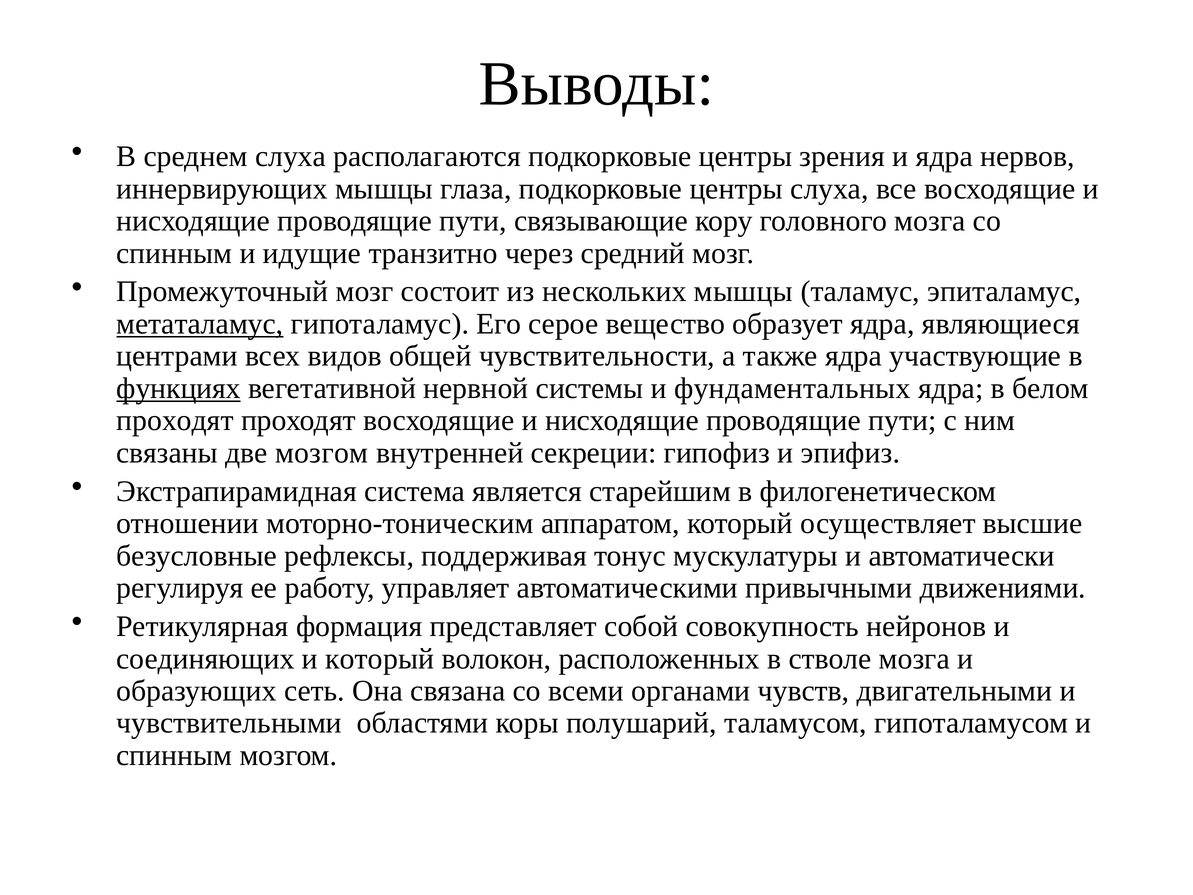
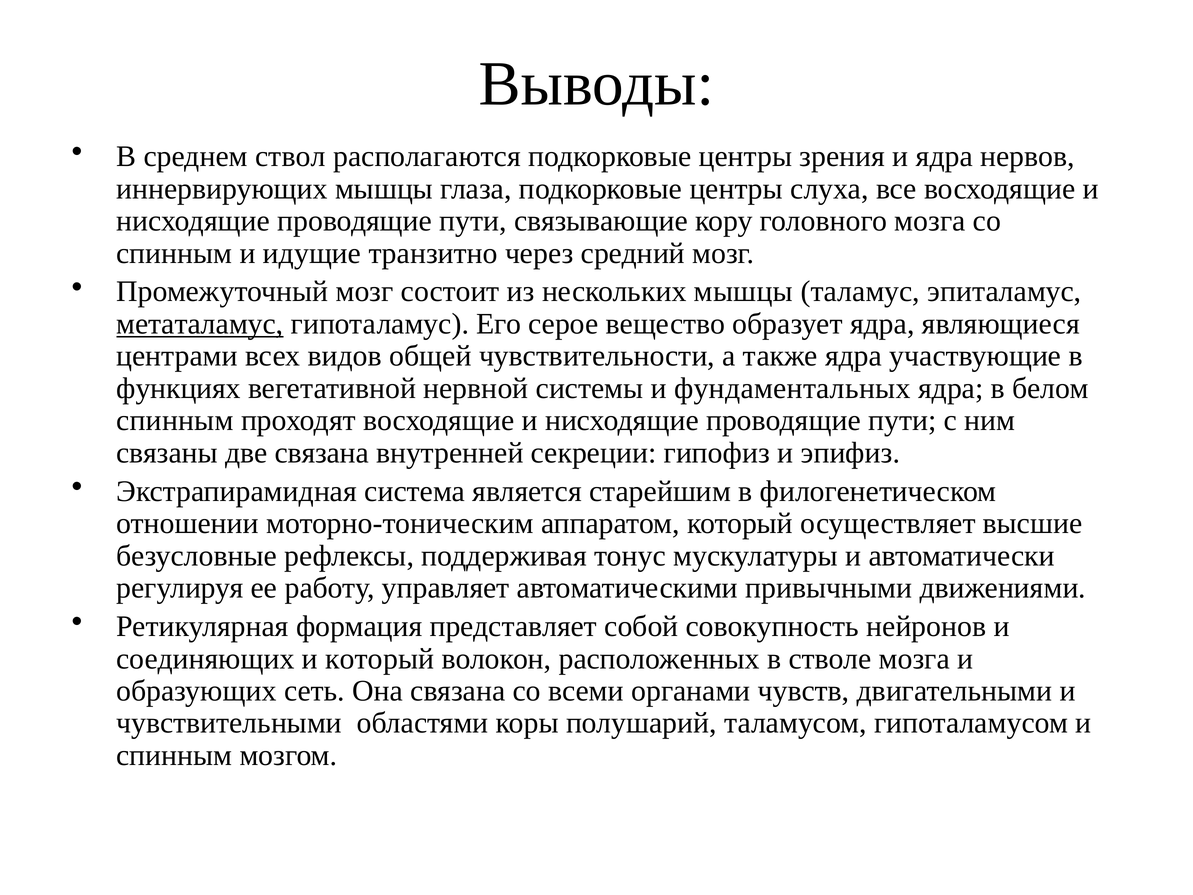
среднем слуха: слуха -> ствол (290, 156)
функциях underline: present -> none (179, 388)
проходят: проходят -> спинным (175, 420)
две мозгом: мозгом -> связана (322, 453)
